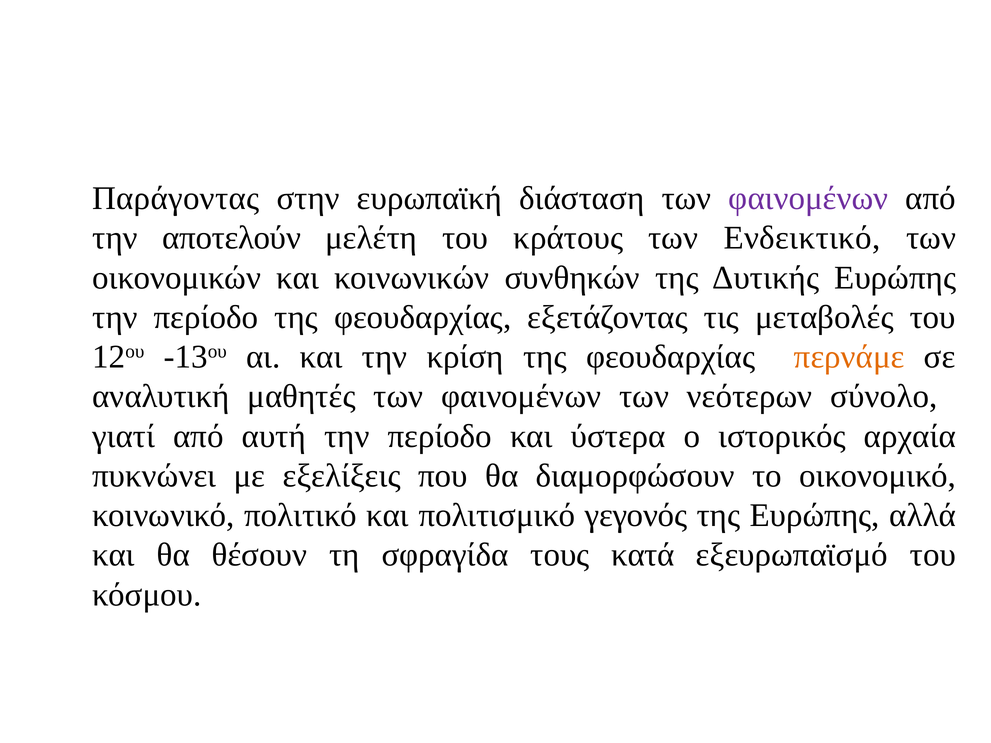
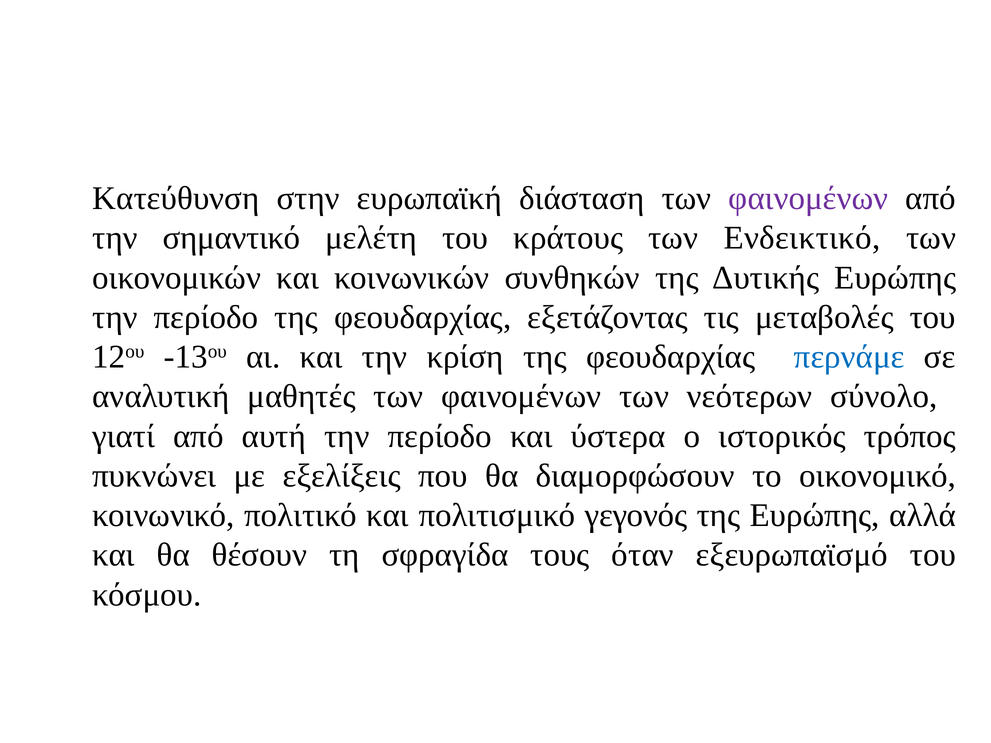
Παράγοντας: Παράγοντας -> Κατεύθυνση (176, 198)
αποτελούν: αποτελούν -> σημαντικό (232, 238)
περνάμε colour: orange -> blue (849, 357)
αρχαία: αρχαία -> τρόπος (910, 436)
κατά: κατά -> όταν (643, 555)
